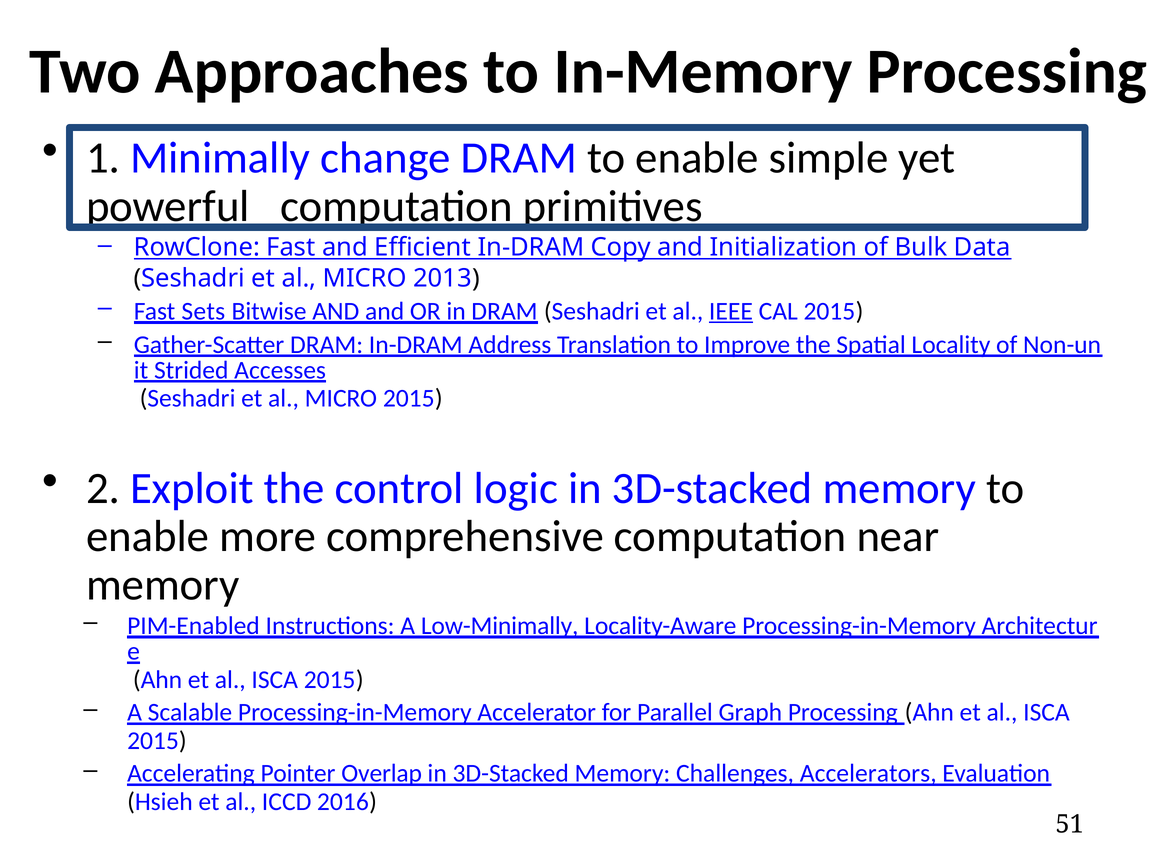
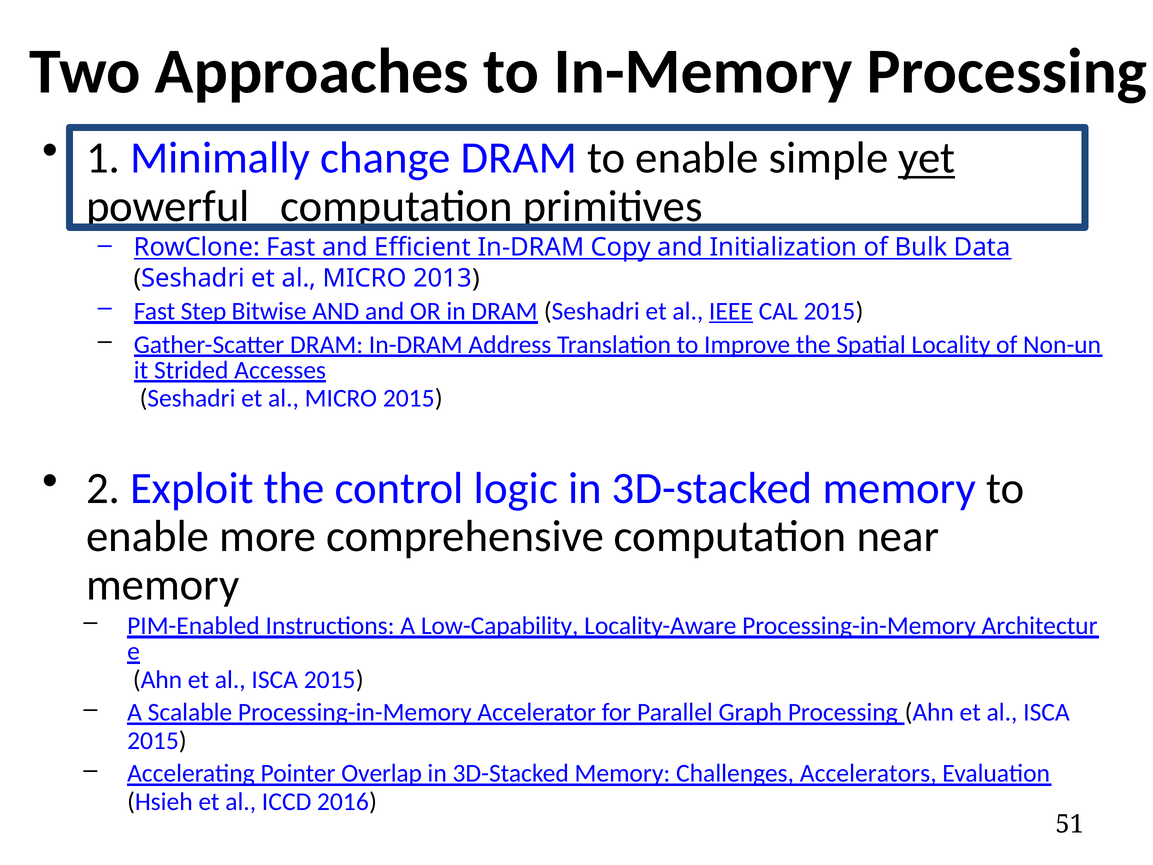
yet underline: none -> present (927, 158)
Sets: Sets -> Step (204, 311)
Low-Minimally: Low-Minimally -> Low-Capability (500, 626)
